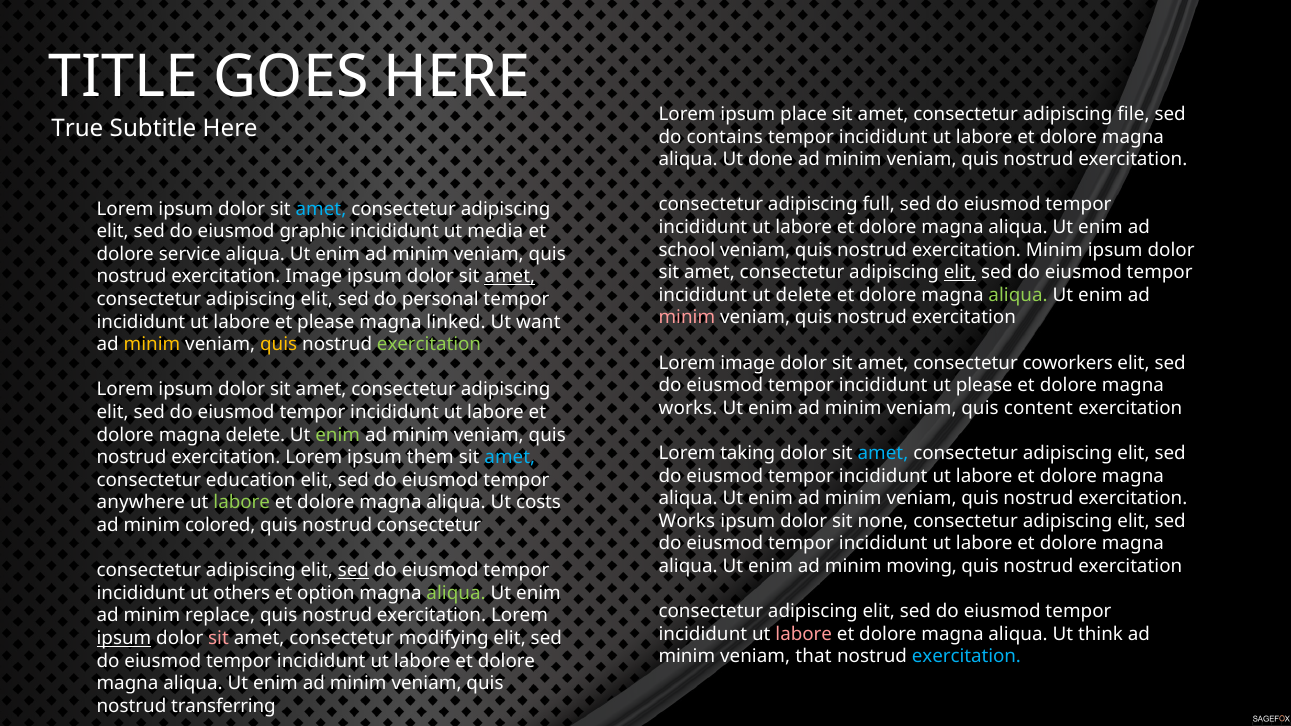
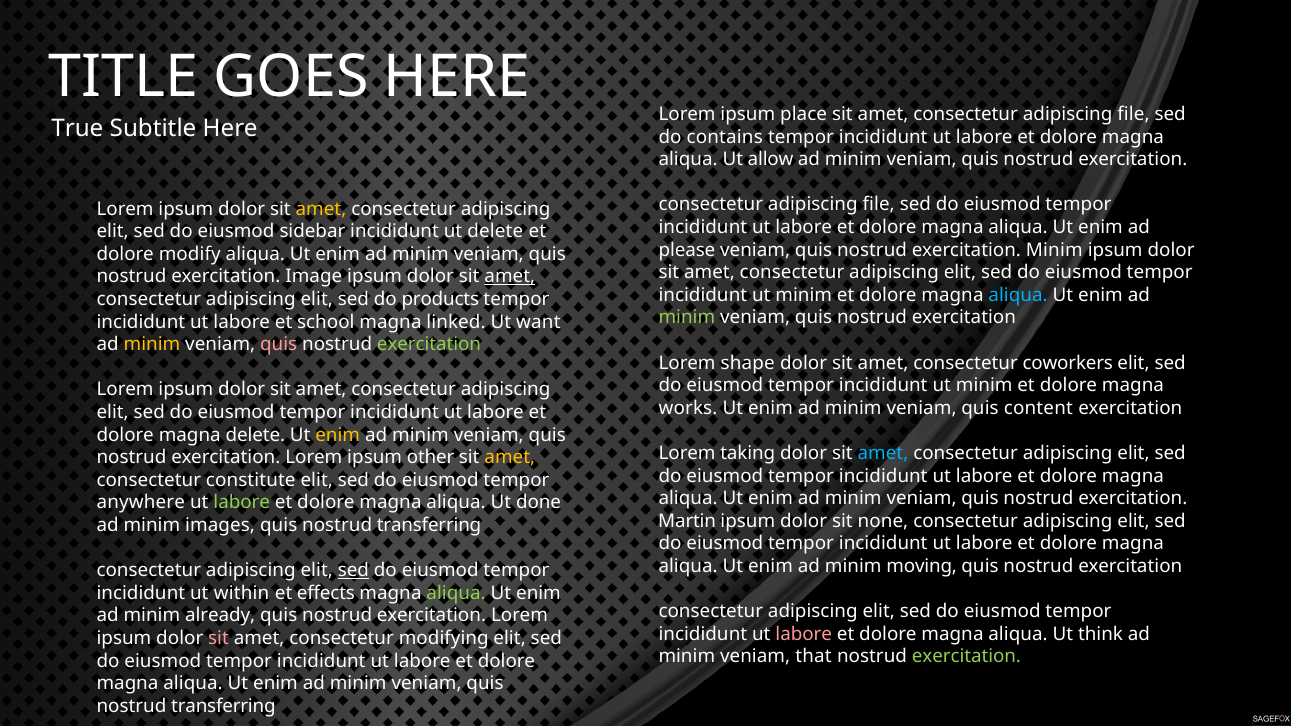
done: done -> allow (771, 159)
full: full -> file (879, 205)
amet colour: light blue -> yellow (321, 209)
graphic: graphic -> sidebar (312, 232)
ut media: media -> delete (495, 232)
school: school -> please (687, 250)
service: service -> modify (190, 254)
elit underline: present -> none (960, 273)
delete: delete -> minim (804, 295)
aliqua colour: light green -> light blue (1018, 295)
personal: personal -> products (440, 299)
minim colour: pink -> light green (687, 318)
et please: please -> school (326, 322)
quis colour: yellow -> pink (279, 345)
Lorem image: image -> shape (748, 363)
please: please -> minim (984, 386)
enim colour: light green -> yellow (338, 435)
them: them -> other (431, 458)
amet colour: light blue -> yellow (510, 458)
education: education -> constitute (251, 480)
costs: costs -> done (539, 503)
Works: Works -> Martin (687, 521)
colored: colored -> images (220, 525)
consectetur: consectetur -> transferring (429, 525)
others: others -> within (242, 593)
option: option -> effects (326, 593)
replace: replace -> already (220, 616)
ipsum underline: present -> none (124, 639)
exercitation colour: light blue -> light green (966, 657)
